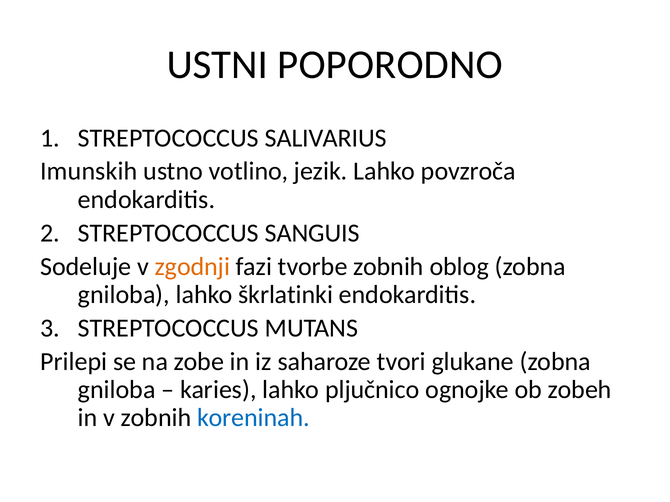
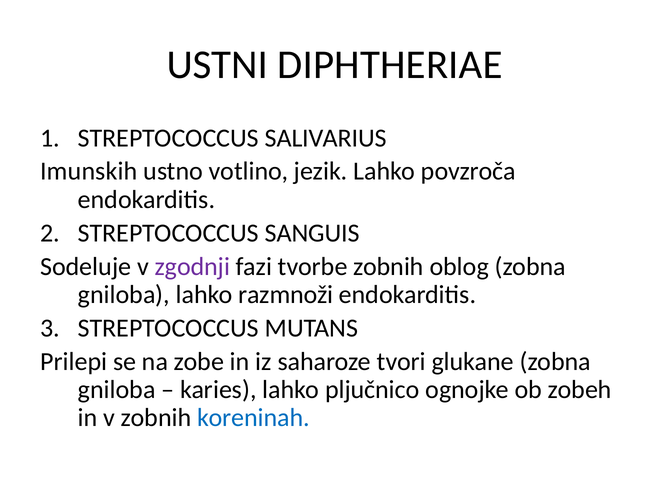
POPORODNO: POPORODNO -> DIPHTHERIAE (390, 65)
zgodnji colour: orange -> purple (192, 267)
škrlatinki: škrlatinki -> razmnoži (286, 295)
